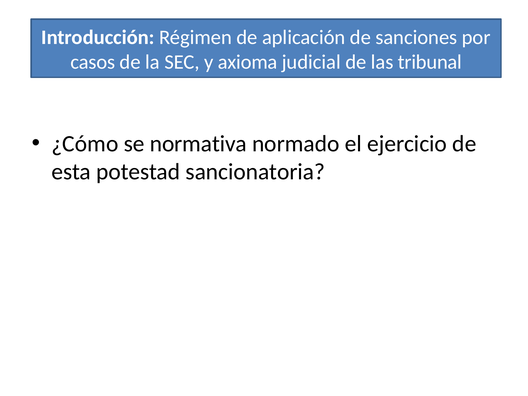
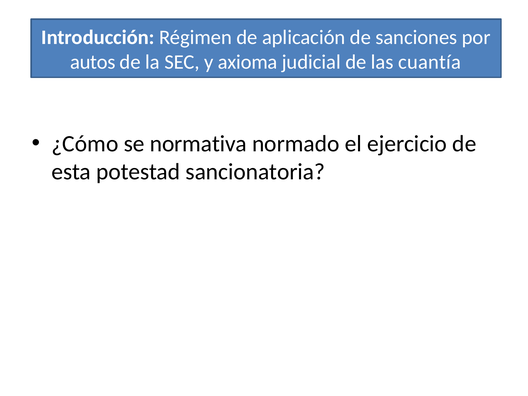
casos: casos -> autos (93, 62)
tribunal: tribunal -> cuantía (430, 62)
